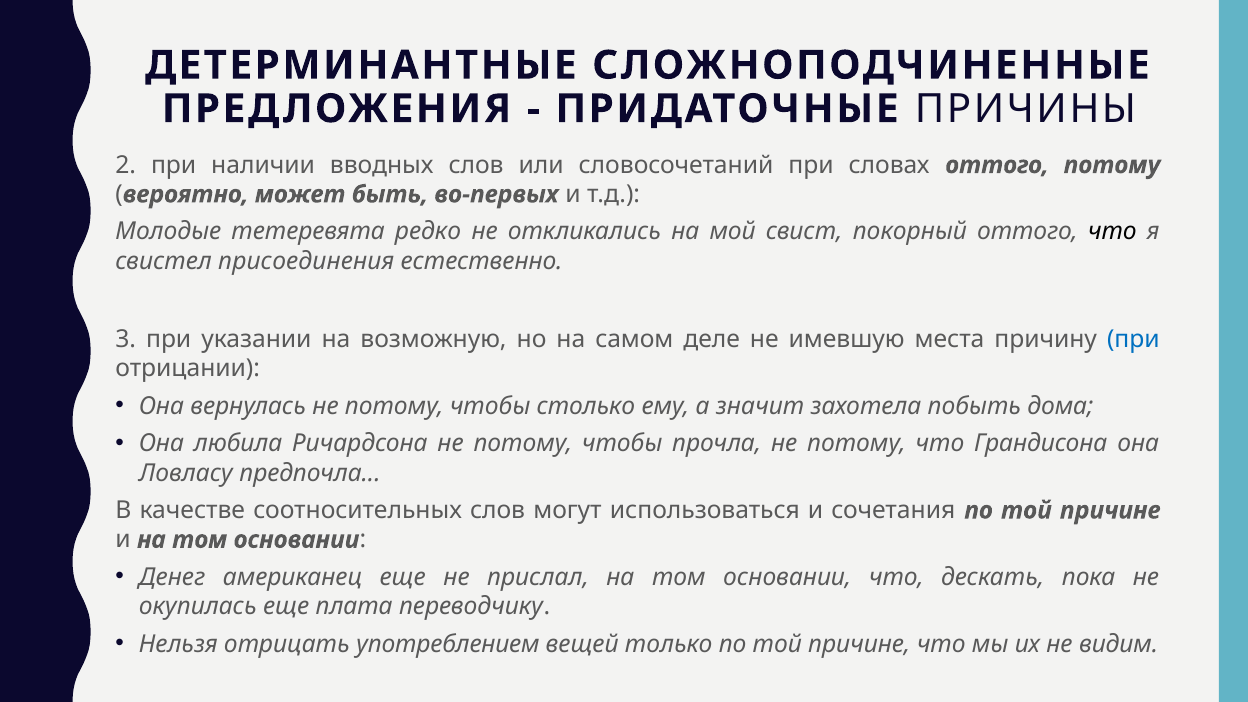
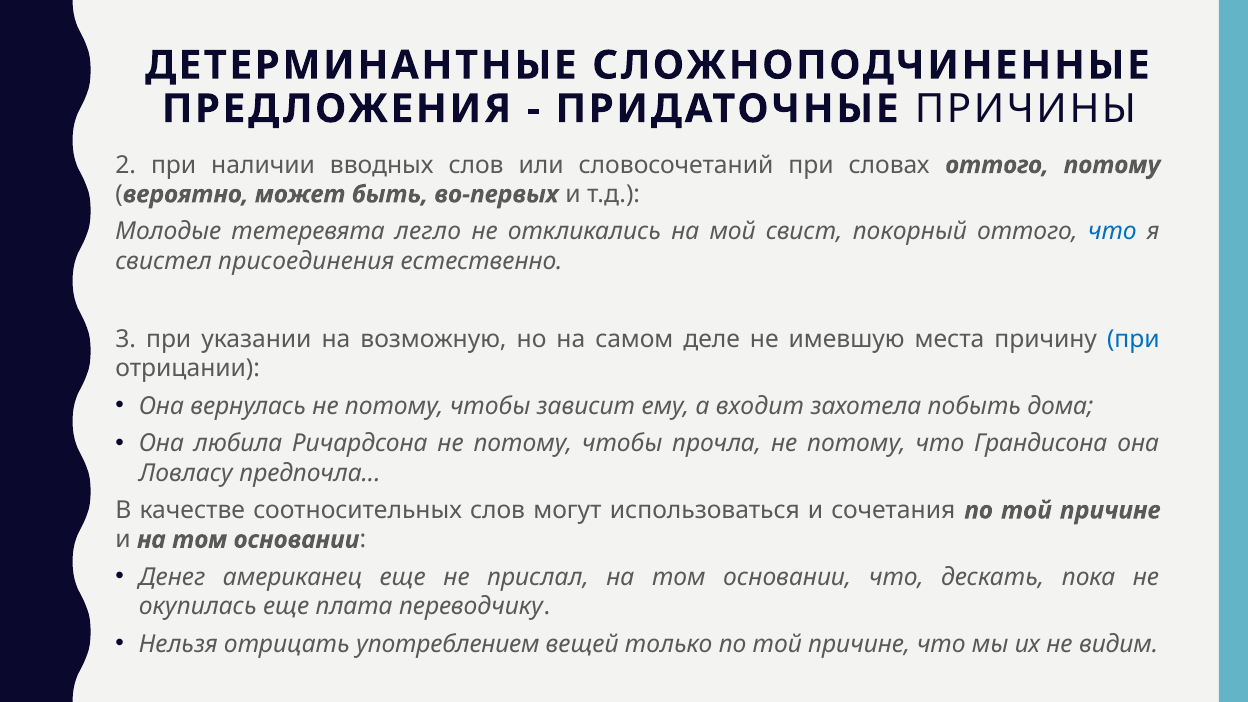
редко: редко -> легло (428, 232)
что colour: black -> blue (1112, 232)
столько: столько -> зависит (586, 406)
значит: значит -> входит (760, 406)
